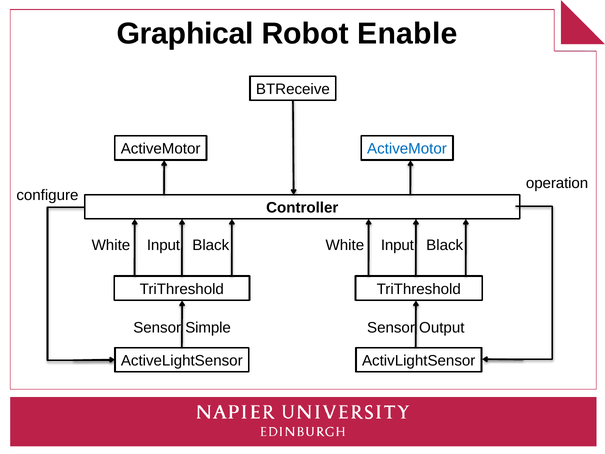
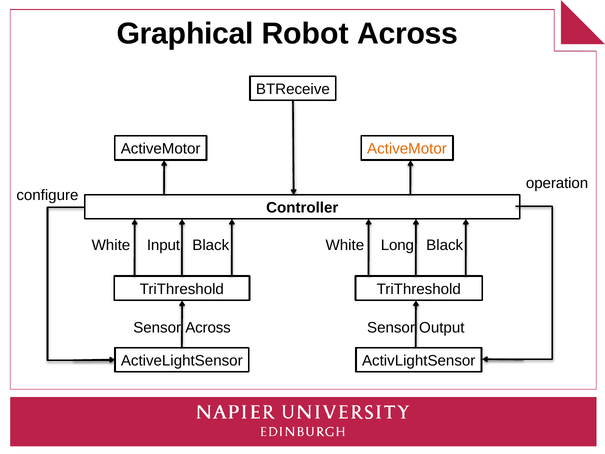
Robot Enable: Enable -> Across (408, 34)
ActiveMotor colour: blue -> orange (407, 149)
Black White Input: Input -> Long (397, 245)
Sensor Simple: Simple -> Across (208, 328)
